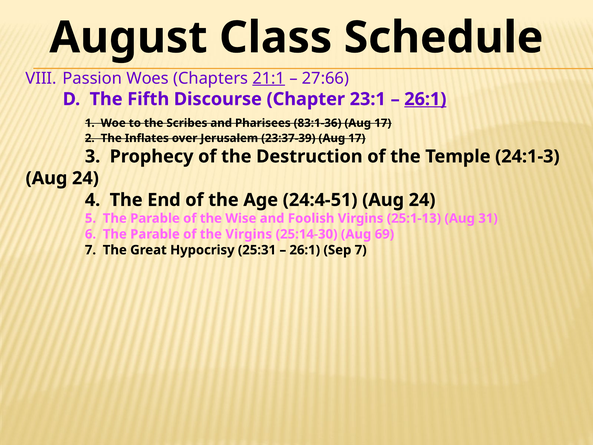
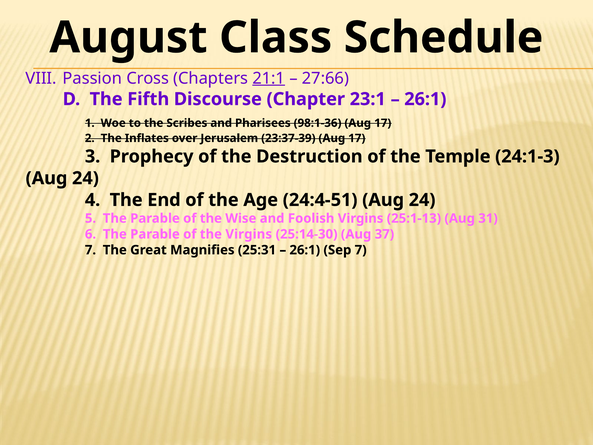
Woes: Woes -> Cross (148, 78)
26:1 underline: present -> none (425, 99)
83:1-36: 83:1-36 -> 98:1-36 (318, 123)
69: 69 -> 37 (384, 234)
Hypocrisy: Hypocrisy -> Magnifies (202, 250)
